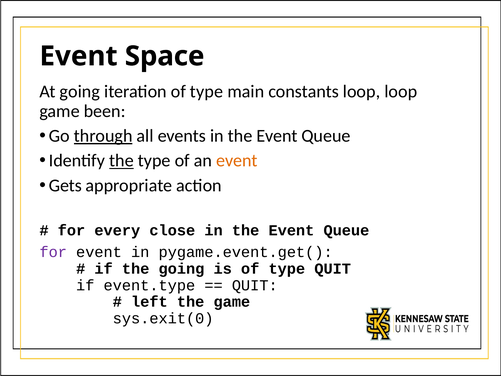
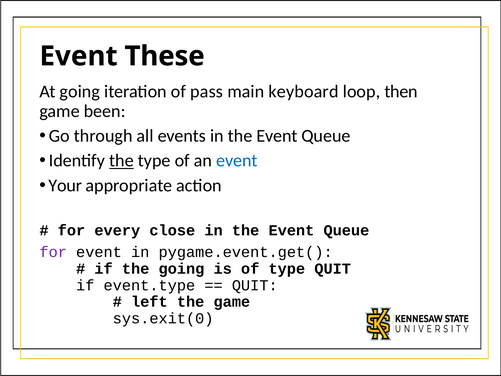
Space: Space -> These (165, 56)
iteration of type: type -> pass (207, 91)
constants: constants -> keyboard (304, 91)
loop loop: loop -> then (401, 91)
through underline: present -> none (103, 136)
event colour: orange -> blue (237, 161)
Gets: Gets -> Your (65, 185)
